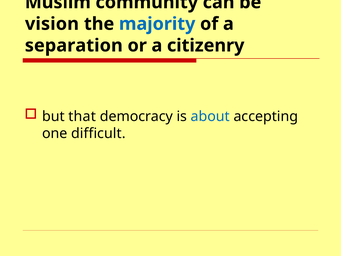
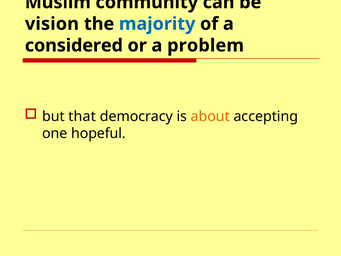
separation: separation -> considered (74, 45)
citizenry: citizenry -> problem (206, 45)
about colour: blue -> orange (210, 116)
difficult: difficult -> hopeful (98, 133)
